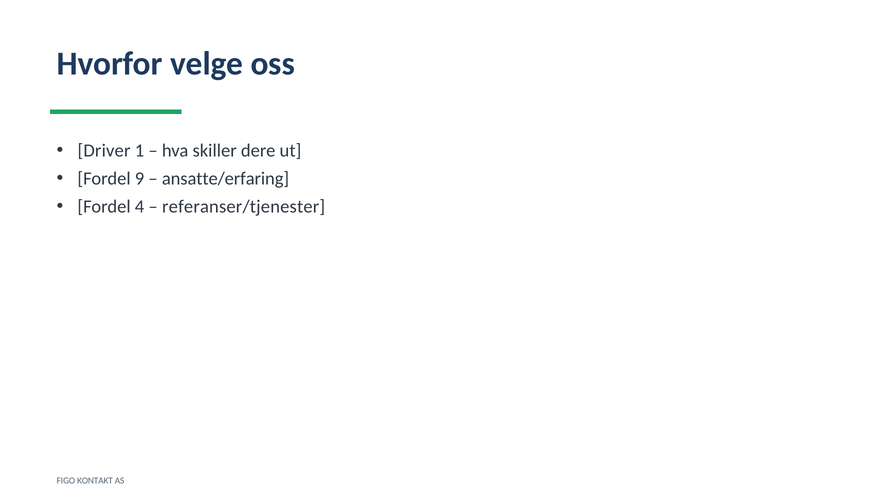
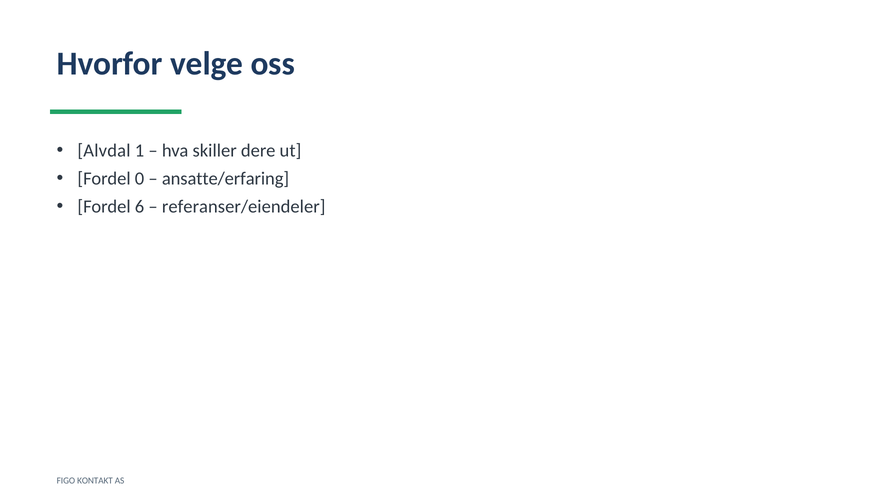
Driver: Driver -> Alvdal (104, 151)
9: 9 -> 0 (140, 179)
4: 4 -> 6 (140, 206)
referanser/tjenester: referanser/tjenester -> referanser/eiendeler (244, 206)
